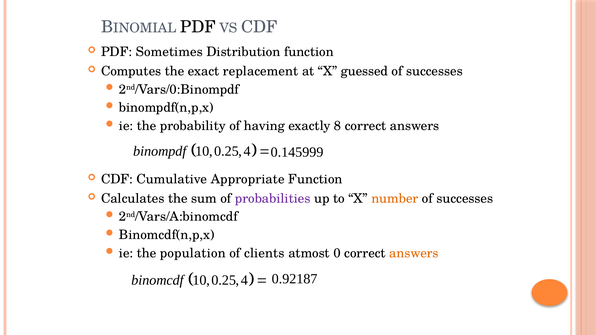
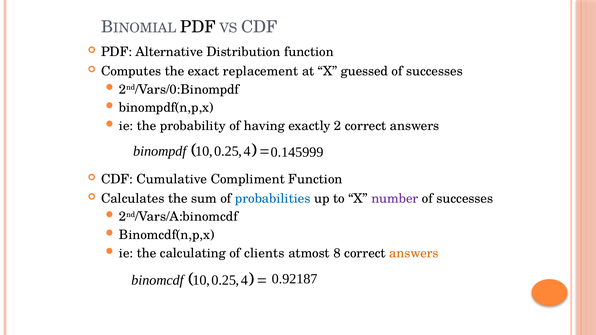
Sometimes: Sometimes -> Alternative (169, 52)
8: 8 -> 2 (338, 126)
Appropriate: Appropriate -> Compliment (248, 179)
probabilities colour: purple -> blue (273, 199)
number colour: orange -> purple (395, 199)
population: population -> calculating (193, 253)
0: 0 -> 8 (337, 253)
